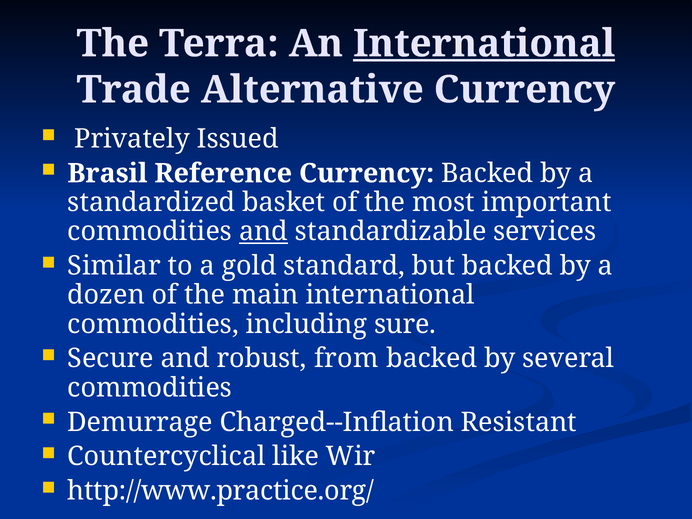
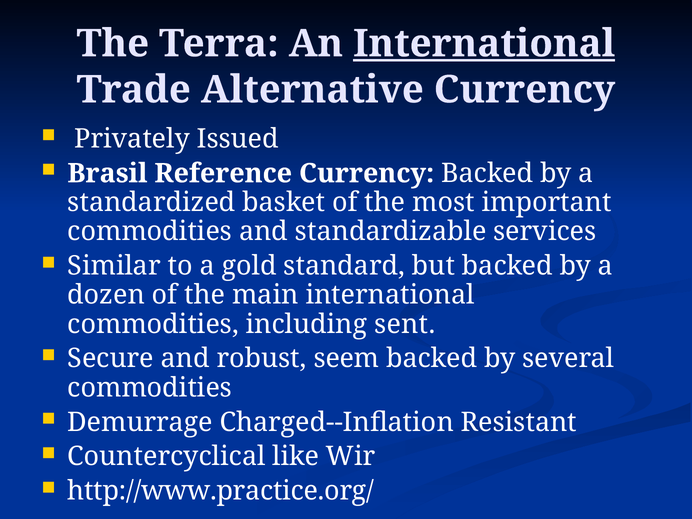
and underline: present -> none (264, 232)
sure: sure -> sent (405, 324)
from: from -> seem (347, 359)
